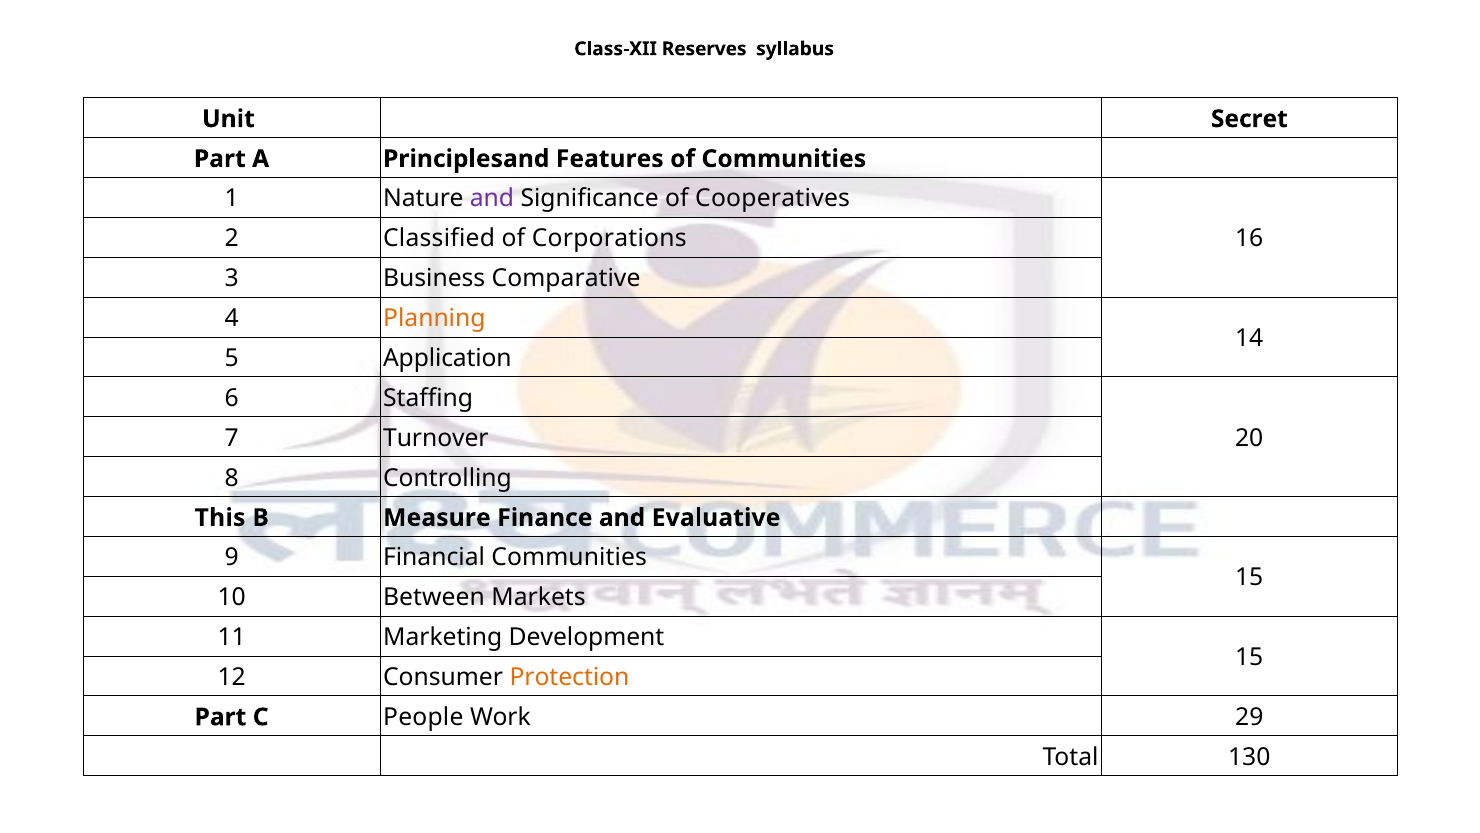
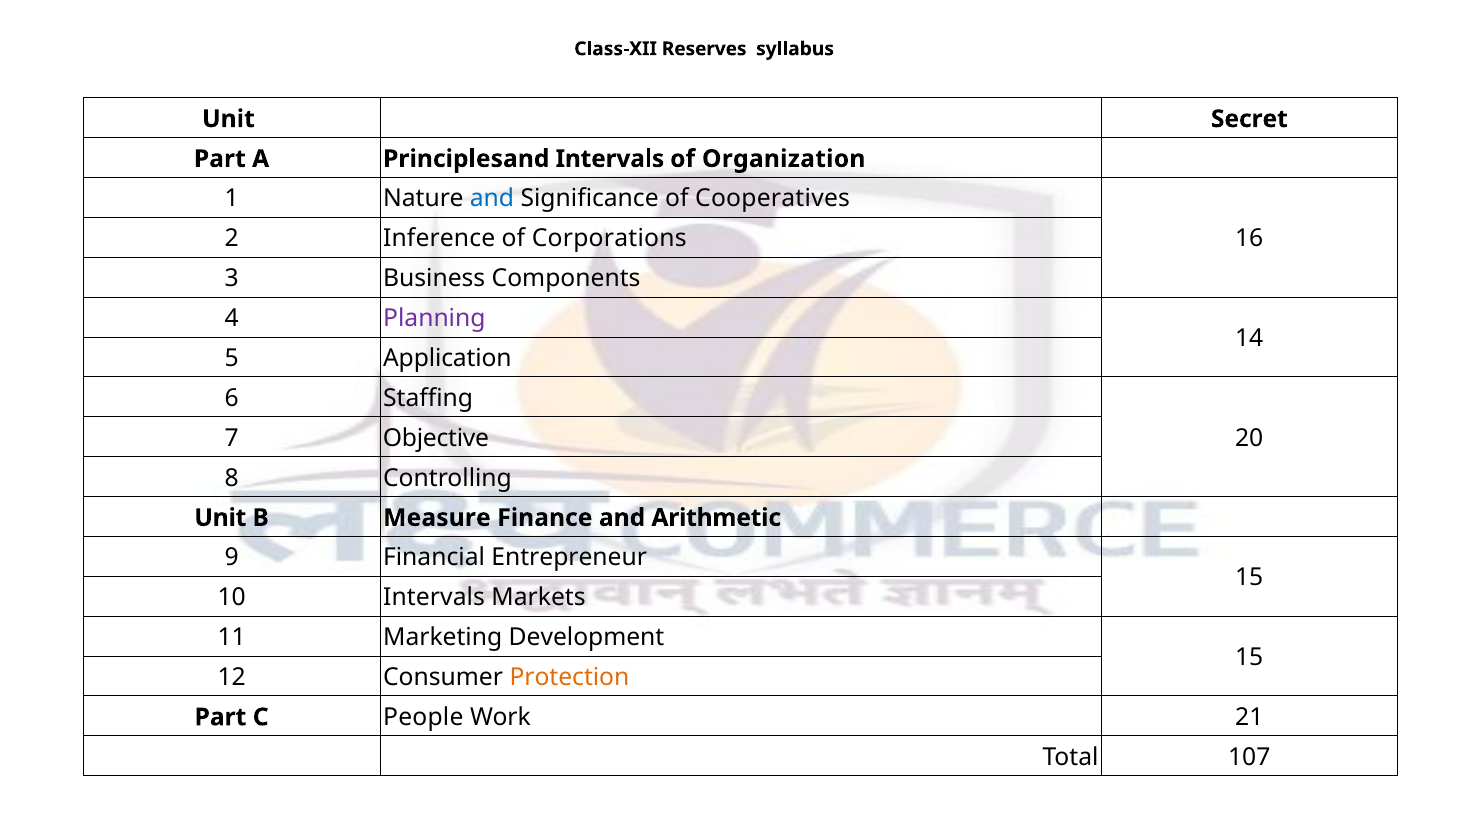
Principlesand Features: Features -> Intervals (610, 159)
of Communities: Communities -> Organization (784, 159)
and colour: purple -> blue (492, 199)
Classified: Classified -> Inference (439, 238)
Comparative: Comparative -> Components (566, 278)
Planning colour: orange -> purple (434, 318)
Turnover: Turnover -> Objective (436, 438)
This: This -> Unit (220, 517)
Evaluative: Evaluative -> Arithmetic (716, 517)
Financial Communities: Communities -> Entrepreneur (569, 557)
10 Between: Between -> Intervals (434, 597)
29: 29 -> 21 (1249, 717)
130: 130 -> 107 (1249, 757)
